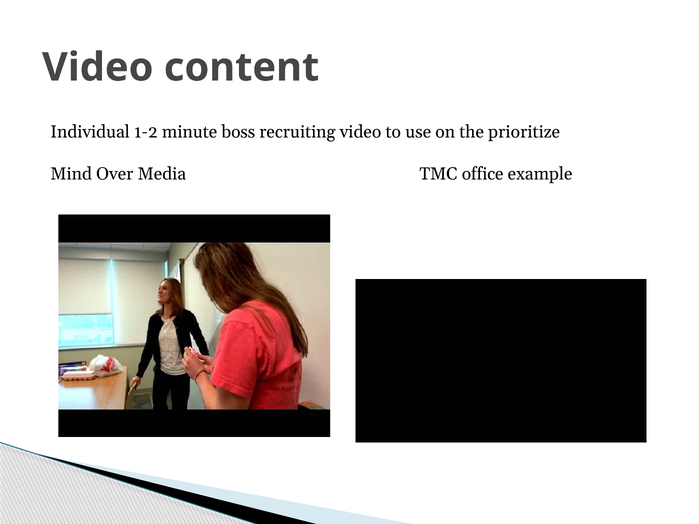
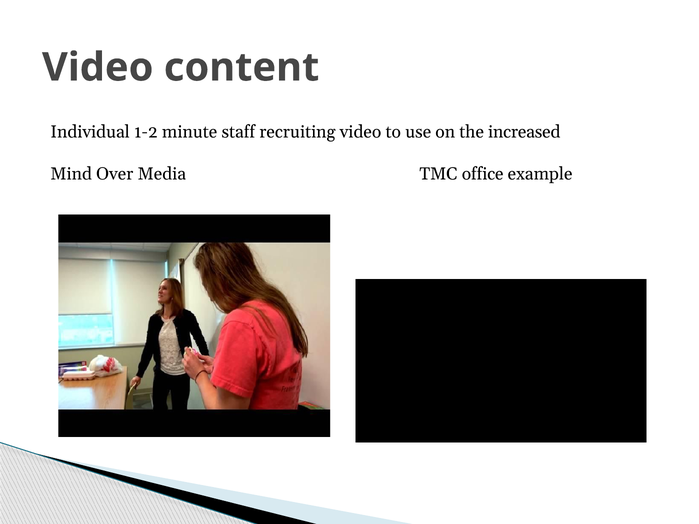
boss: boss -> staff (238, 132)
prioritize: prioritize -> increased (524, 132)
